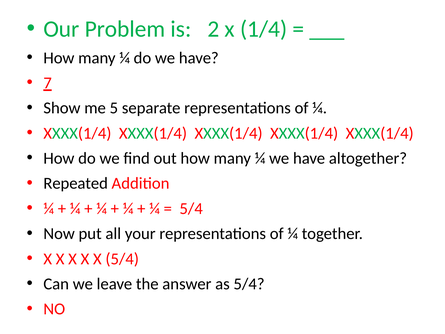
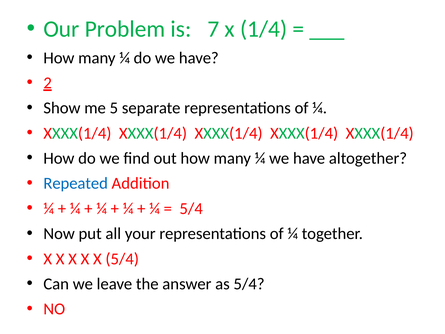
2: 2 -> 7 (213, 29)
7: 7 -> 2 (48, 83)
Repeated colour: black -> blue (76, 183)
